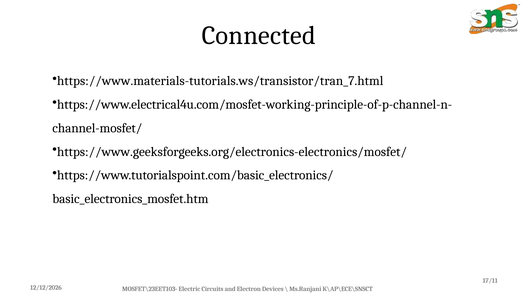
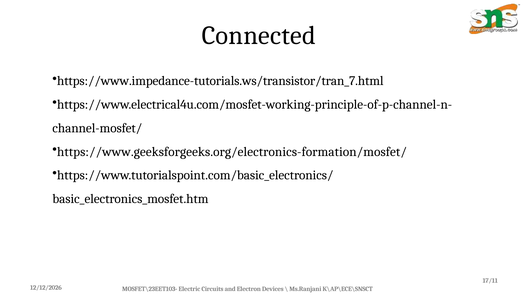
https://www.materials-tutorials.ws/transistor/tran_7.html: https://www.materials-tutorials.ws/transistor/tran_7.html -> https://www.impedance-tutorials.ws/transistor/tran_7.html (220, 81)
https://www.geeksforgeeks.org/electronics-electronics/mosfet/: https://www.geeksforgeeks.org/electronics-electronics/mosfet/ -> https://www.geeksforgeeks.org/electronics-formation/mosfet/ (232, 152)
